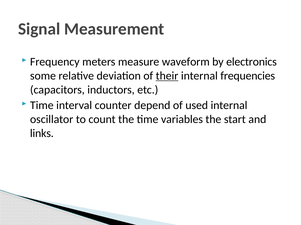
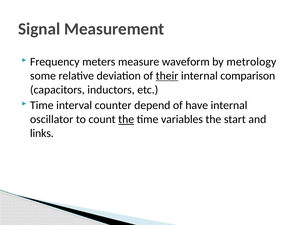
electronics: electronics -> metrology (251, 62)
frequencies: frequencies -> comparison (248, 76)
used: used -> have (197, 106)
the underline: none -> present (126, 120)
